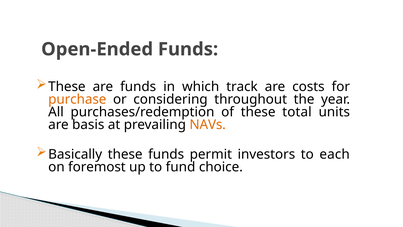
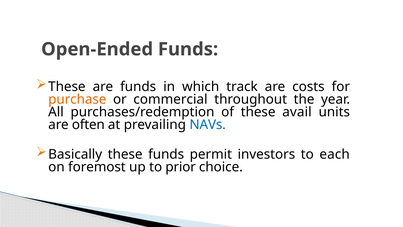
considering: considering -> commercial (170, 99)
total: total -> avail (297, 112)
basis: basis -> often (88, 125)
NAVs colour: orange -> blue (208, 125)
fund: fund -> prior (181, 167)
